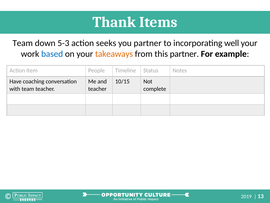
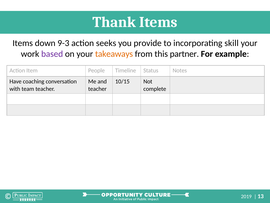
Team: Team -> Items (23, 43)
5-3: 5-3 -> 9-3 (63, 43)
you partner: partner -> provide (148, 43)
well: well -> skill (232, 43)
based colour: blue -> purple (52, 54)
